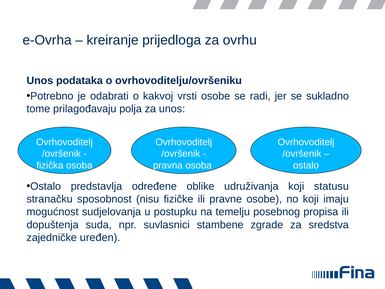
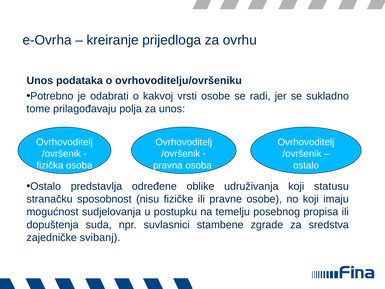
uređen: uređen -> svibanj (100, 237)
